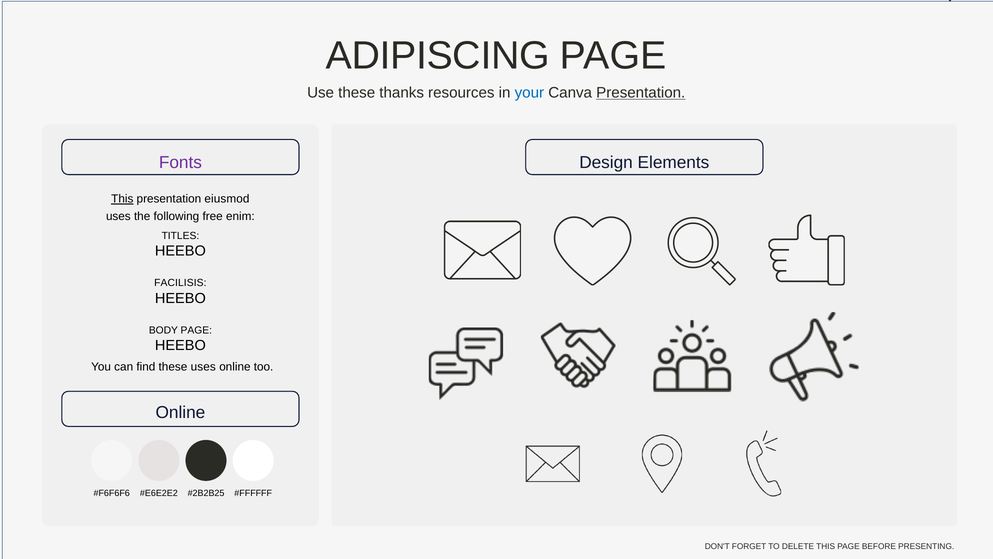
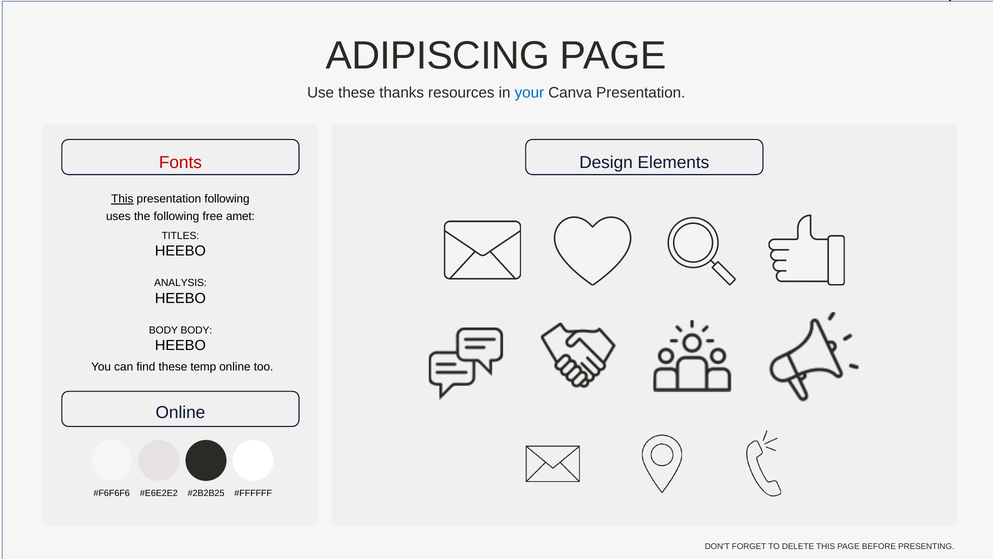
Presentation underline: present -> none (641, 93)
Fonts colour: purple -> red (180, 162)
presentation eiusmod: eiusmod -> following (227, 199)
enim: enim -> amet (240, 216)
FACILISIS: FACILISIS -> ANALYSIS (180, 283)
BODY PAGE: PAGE -> BODY (196, 330)
these uses: uses -> temp (203, 367)
